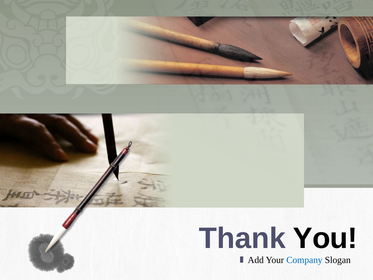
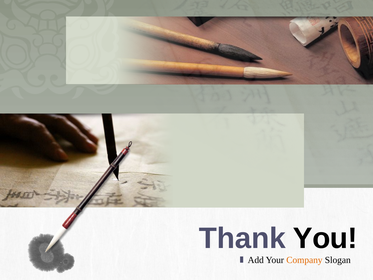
Company colour: blue -> orange (304, 260)
